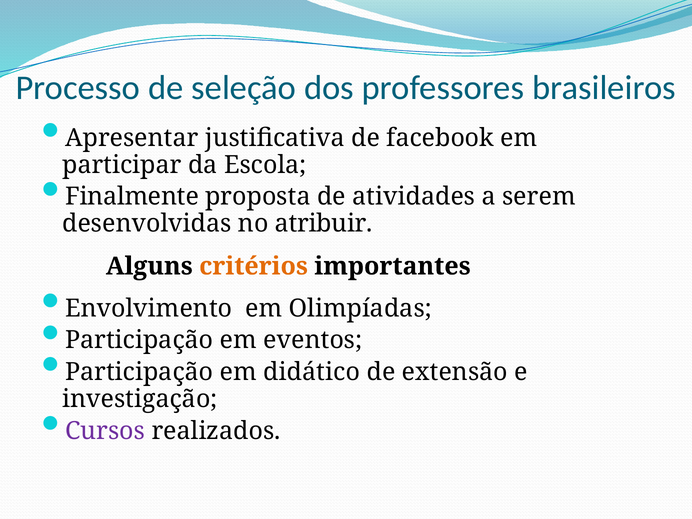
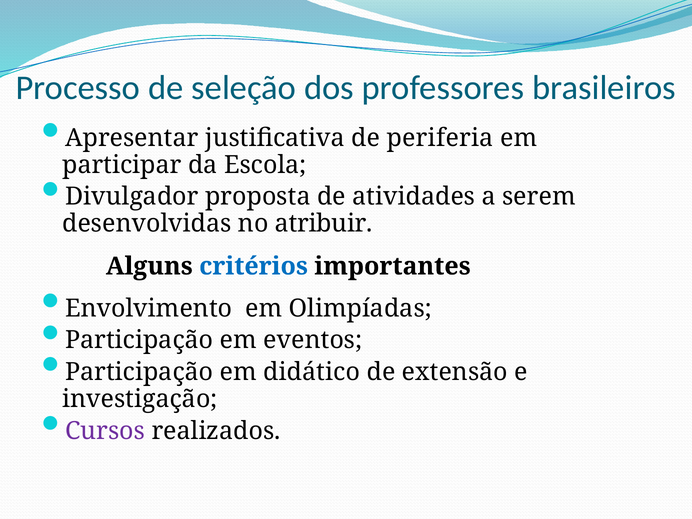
facebook: facebook -> periferia (440, 138)
Finalmente: Finalmente -> Divulgador (132, 197)
critérios colour: orange -> blue (254, 266)
